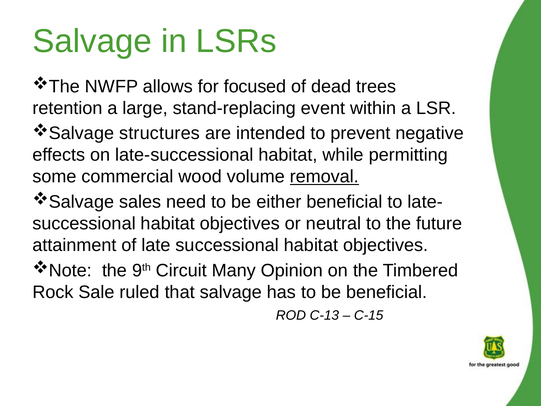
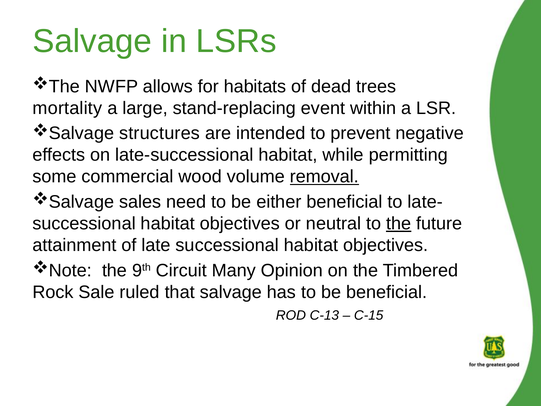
focused: focused -> habitats (255, 86)
retention: retention -> mortality (67, 108)
the underline: none -> present (399, 223)
